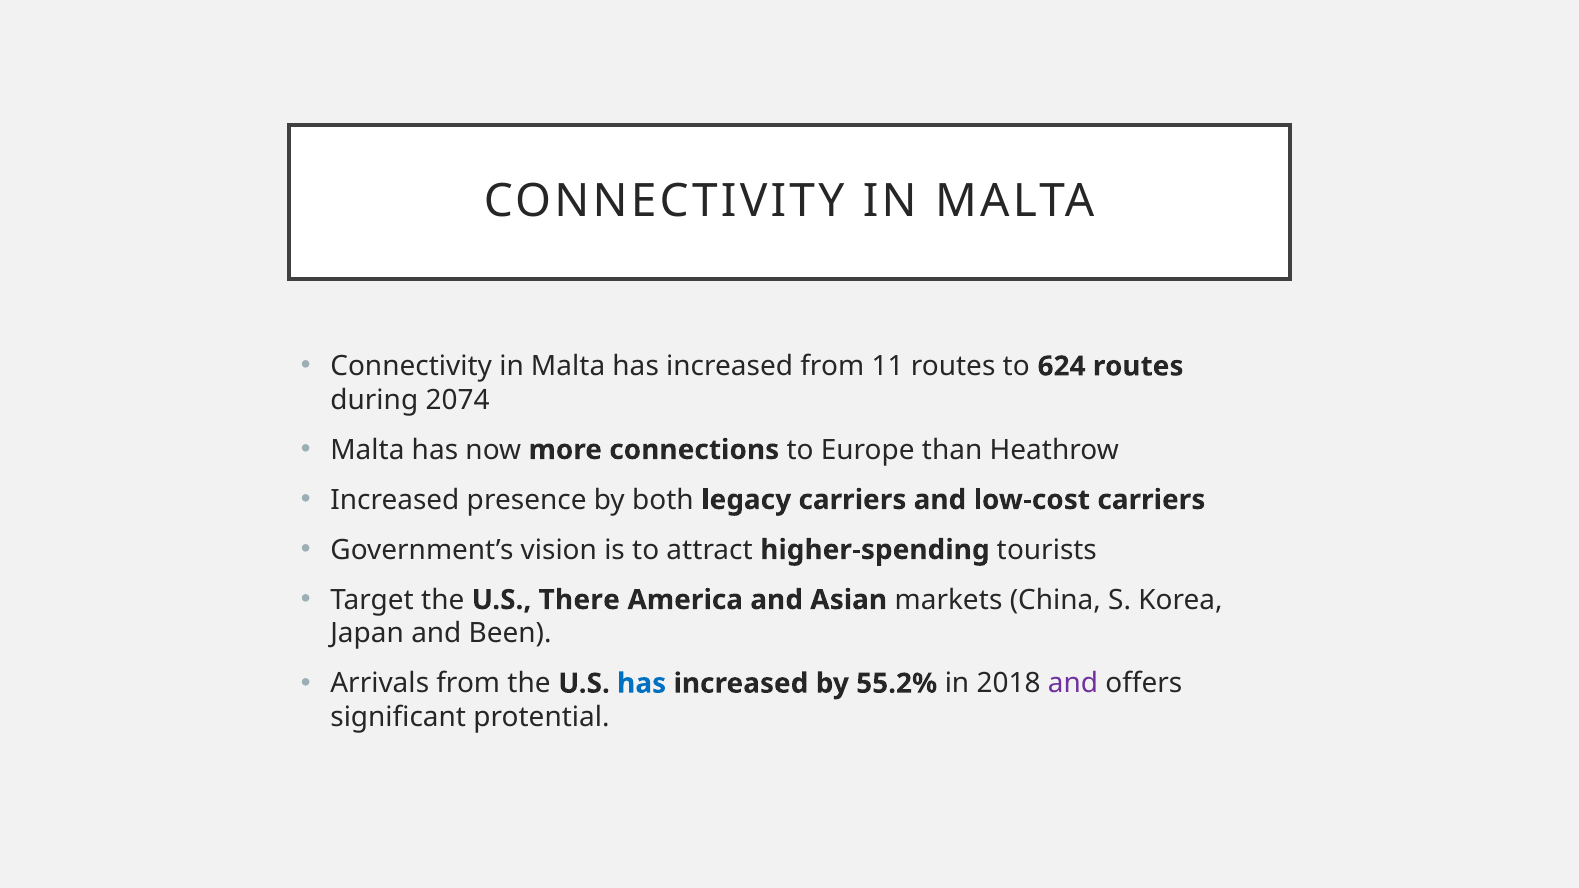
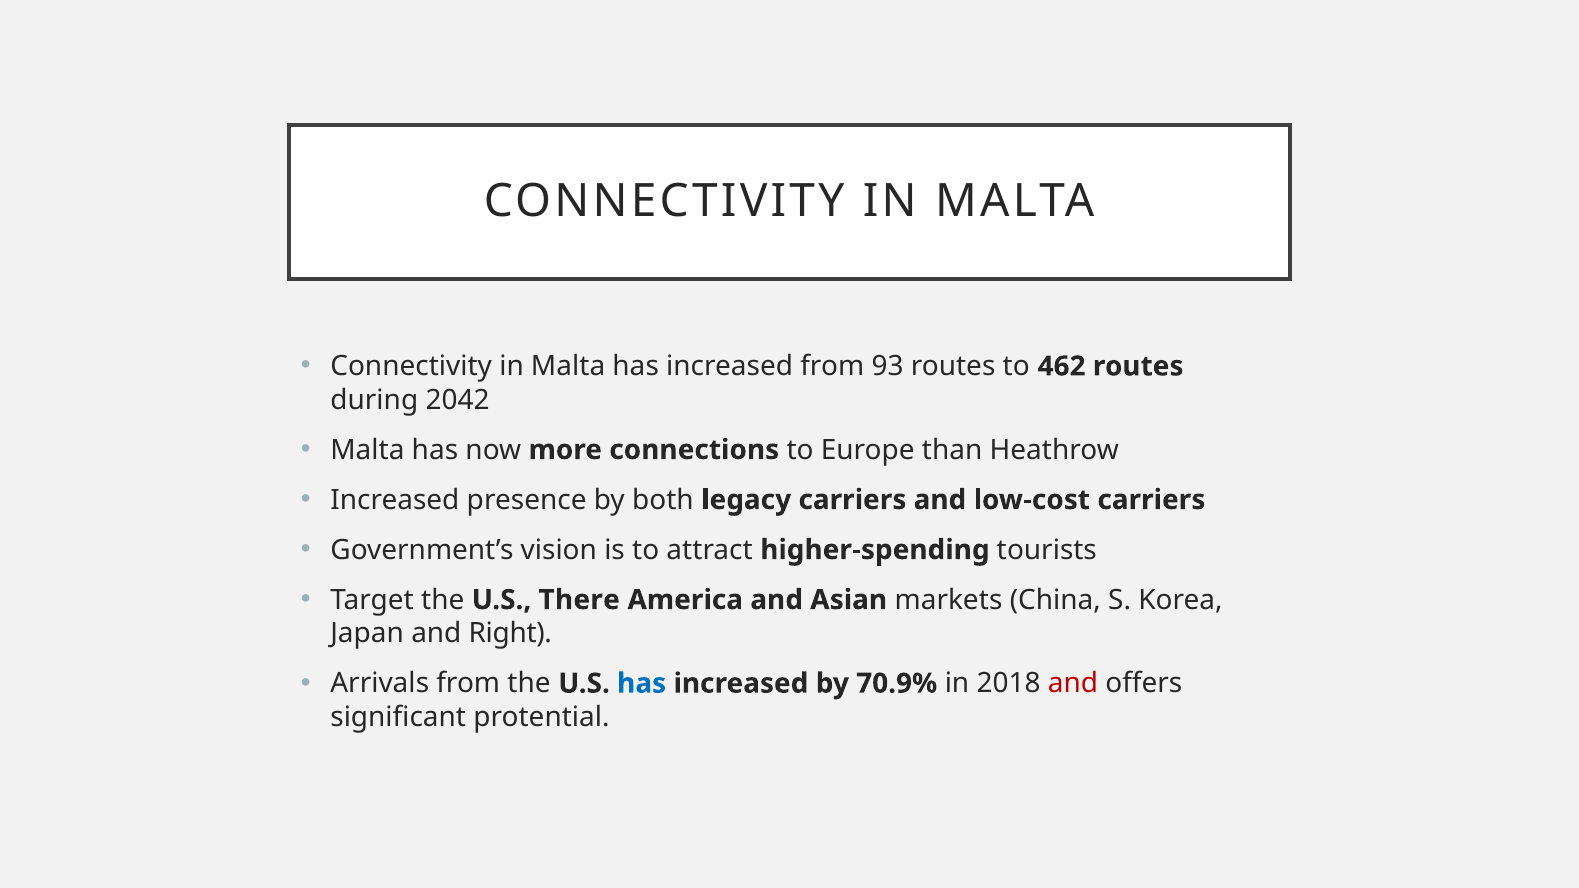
11: 11 -> 93 (888, 366)
624: 624 -> 462 (1062, 366)
2074: 2074 -> 2042 (458, 400)
Been: Been -> Right (510, 634)
55.2%: 55.2% -> 70.9% (897, 684)
and colour: purple -> red (1073, 684)
